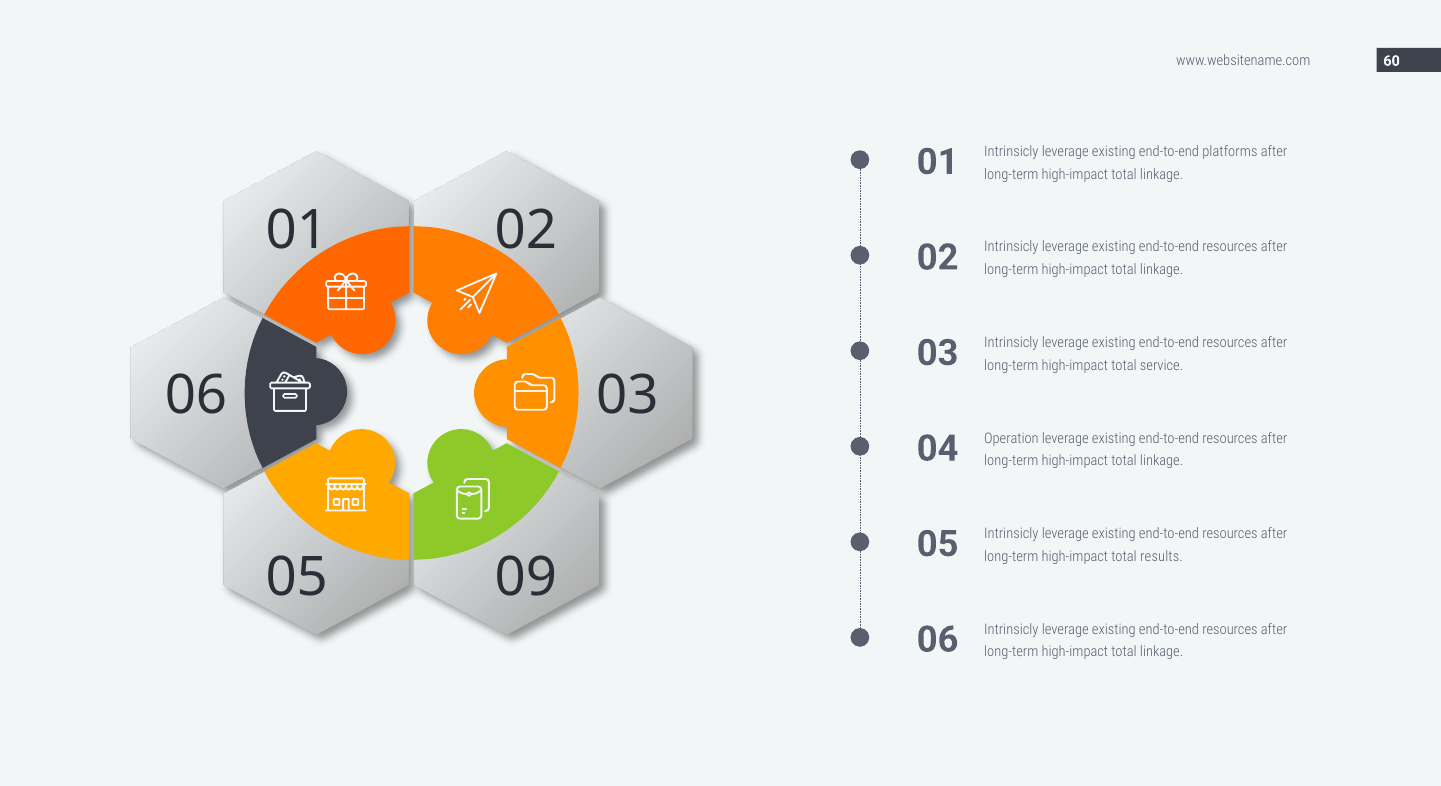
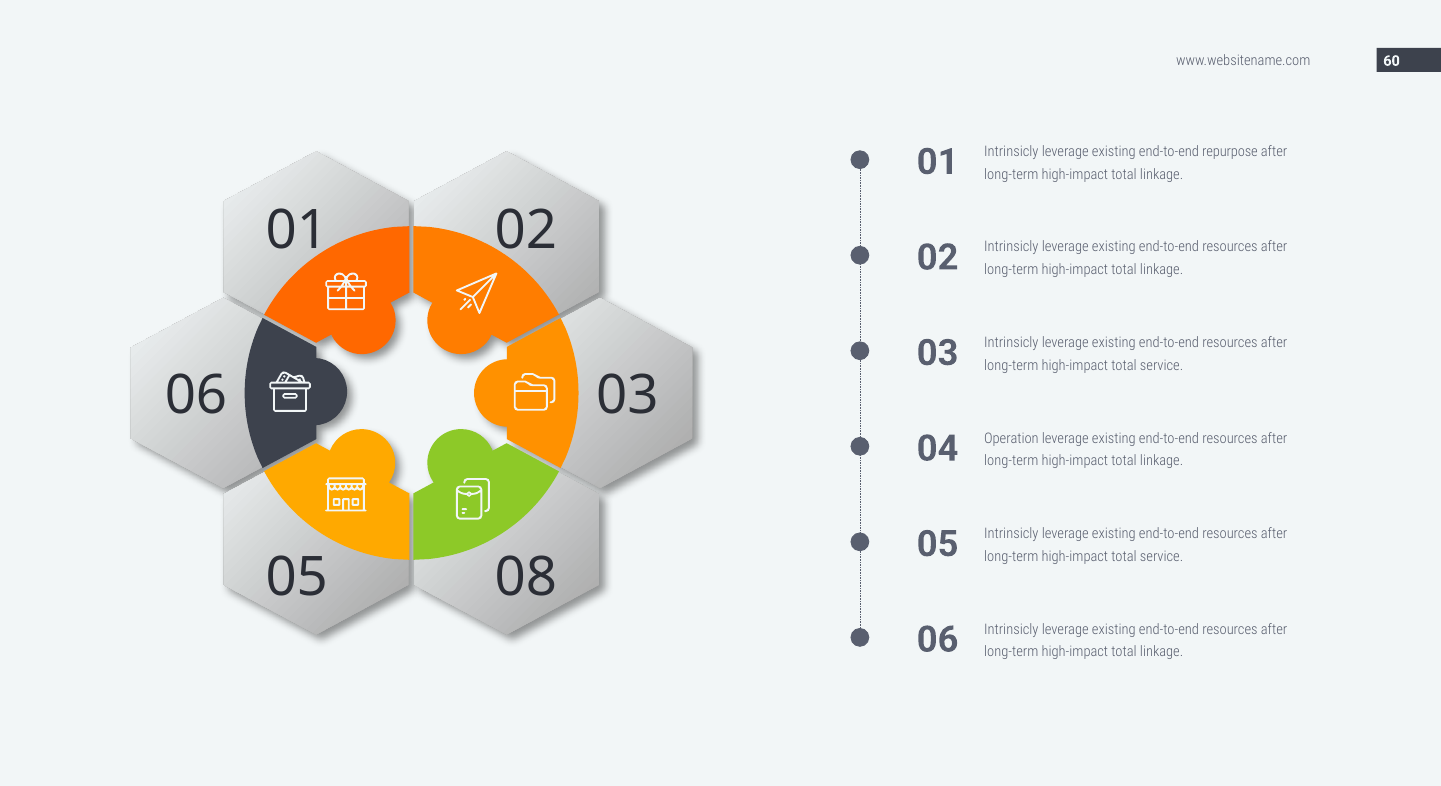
platforms: platforms -> repurpose (1230, 152)
results: results -> service (1162, 556)
09: 09 -> 08 (526, 578)
